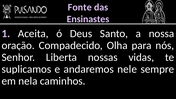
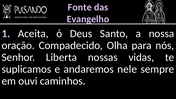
Ensinastes: Ensinastes -> Evangelho (88, 19)
nela: nela -> ouvi (28, 81)
